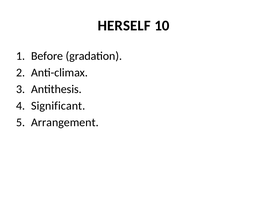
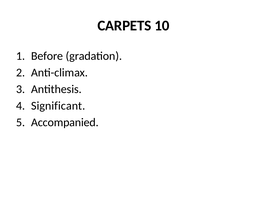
HERSELF: HERSELF -> CARPETS (124, 26)
Arrangement: Arrangement -> Accompanied (65, 122)
